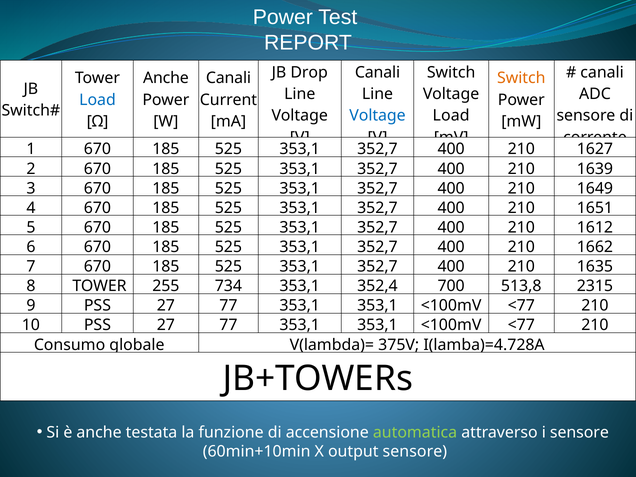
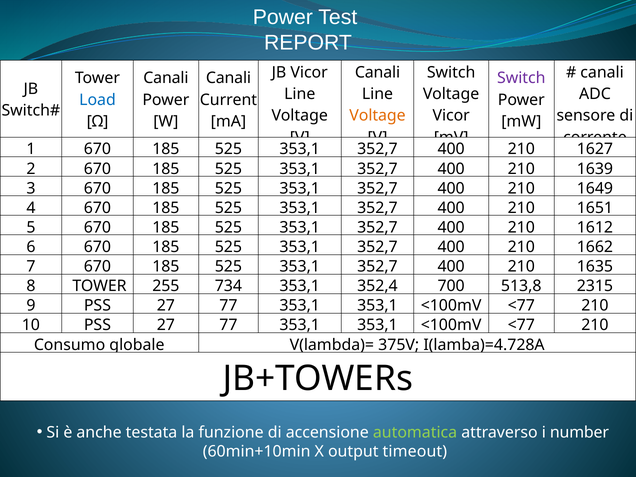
JB Drop: Drop -> Vicor (309, 72)
Anche: Anche -> Canali (166, 78)
Switch colour: orange -> purple (521, 78)
Voltage colour: blue -> orange (378, 116)
Load: Load -> Vicor (451, 116)
i sensore: sensore -> number (579, 433)
output sensore: sensore -> timeout (415, 452)
